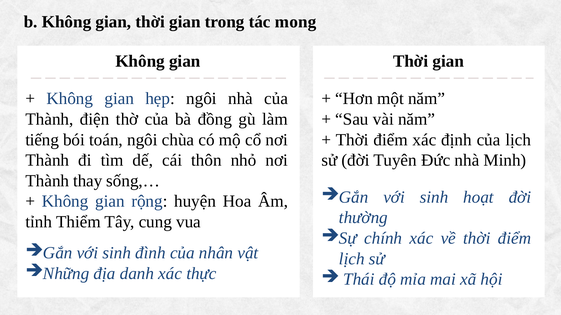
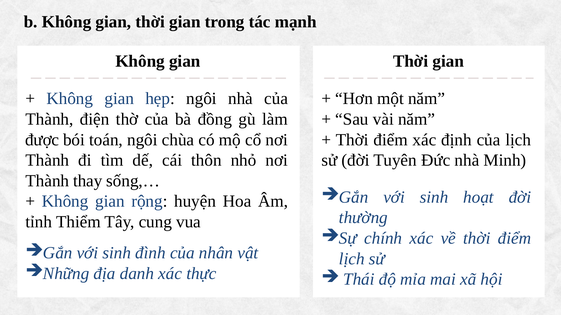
mong: mong -> mạnh (296, 22)
tiếng: tiếng -> được (42, 140)
